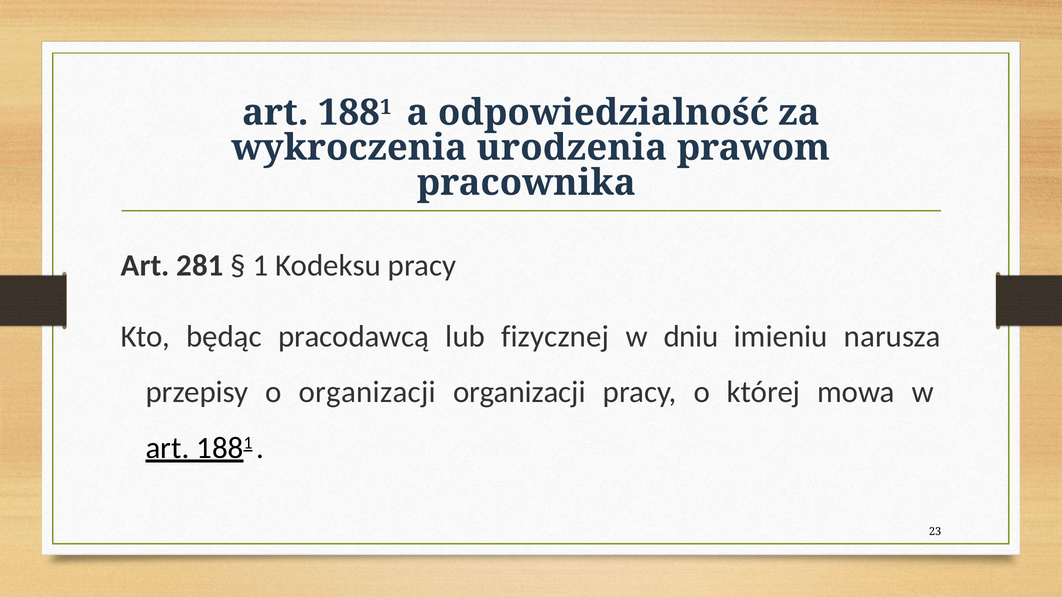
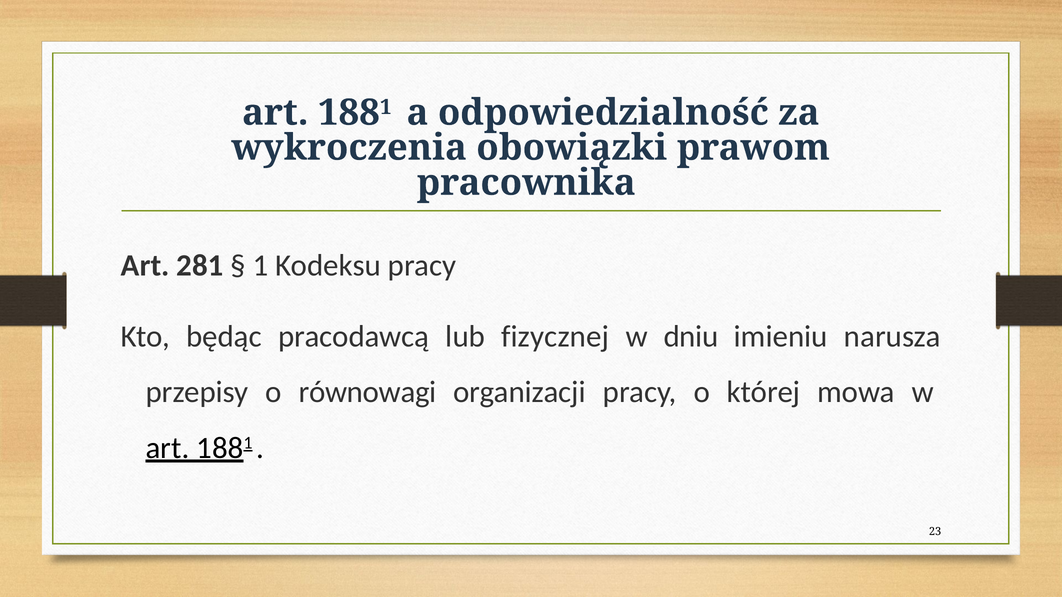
urodzenia: urodzenia -> obowiązki (572, 148)
o organizacji: organizacji -> równowagi (368, 392)
